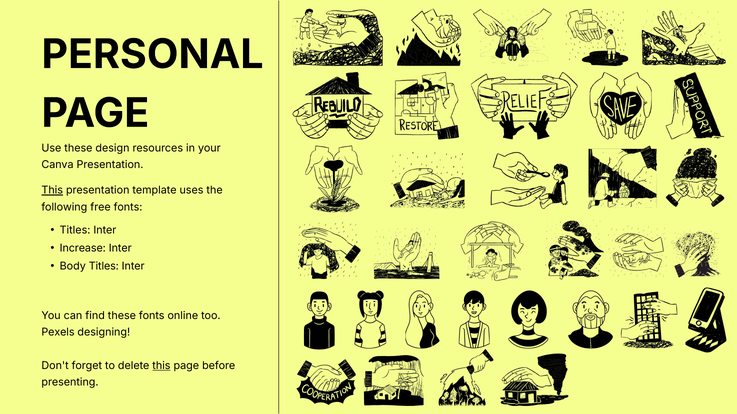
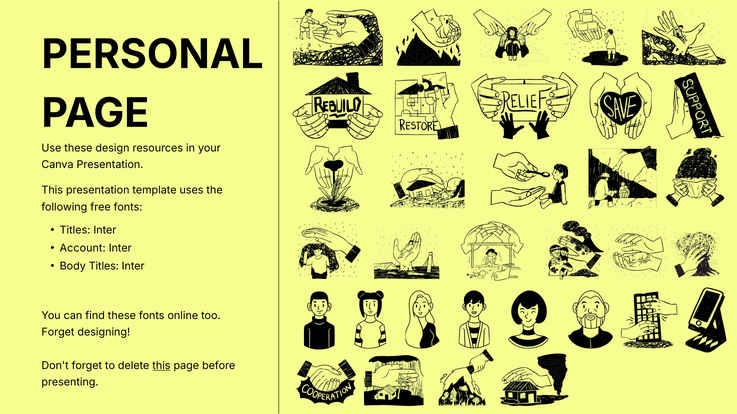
This underline: present -> none (52, 191)
Increase: Increase -> Account (83, 249)
Pexels: Pexels -> Forget (58, 333)
